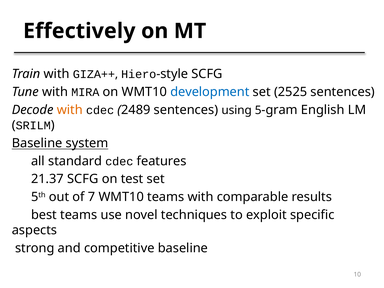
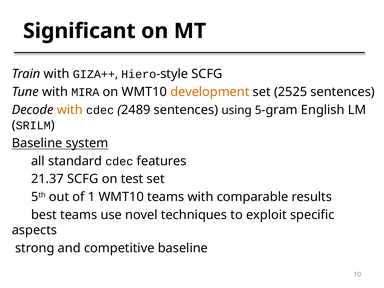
Effectively: Effectively -> Significant (79, 31)
development colour: blue -> orange (210, 92)
7: 7 -> 1 (92, 197)
